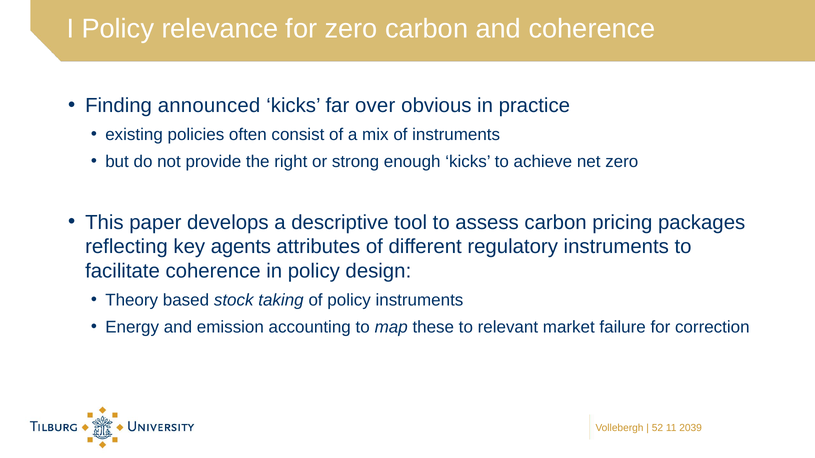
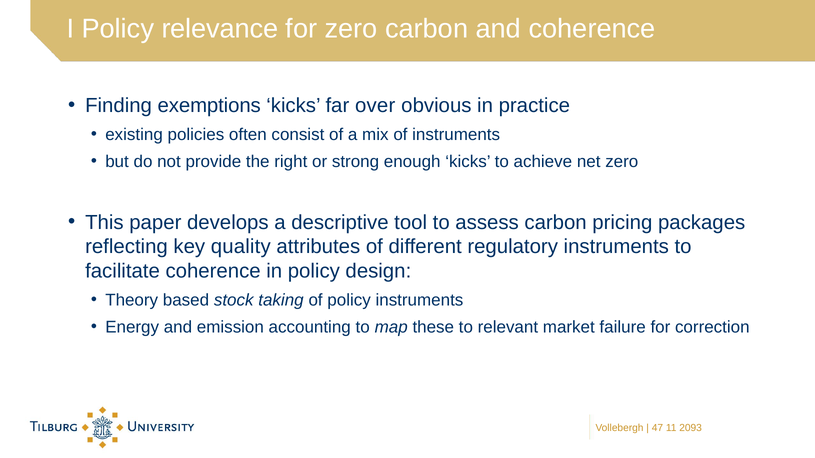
announced: announced -> exemptions (209, 106)
agents: agents -> quality (241, 247)
52: 52 -> 47 (657, 428)
2039: 2039 -> 2093 (691, 428)
